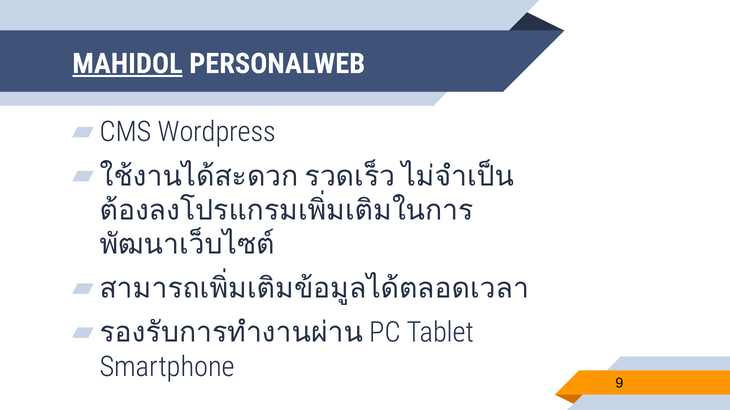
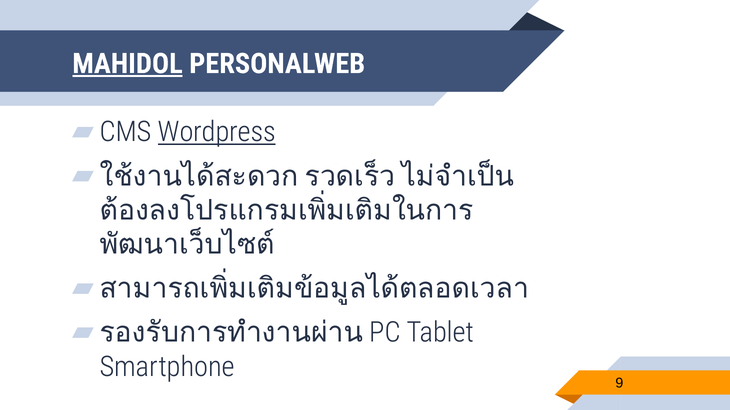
Wordpress underline: none -> present (217, 132)
